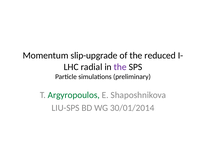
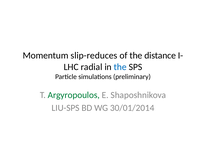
slip-upgrade: slip-upgrade -> slip-reduces (94, 55)
reduced: reduced -> distance (160, 55)
the colour: purple -> blue (120, 67)
